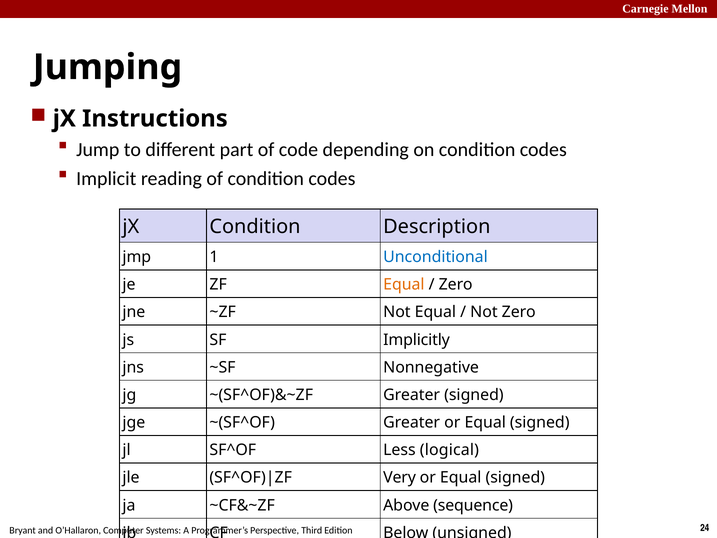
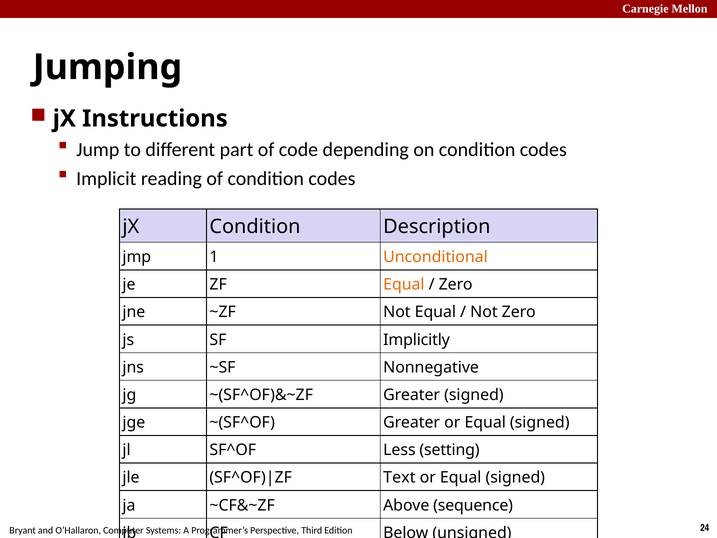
Unconditional colour: blue -> orange (435, 257)
logical: logical -> setting (450, 450)
Very: Very -> Text (399, 478)
